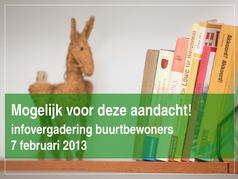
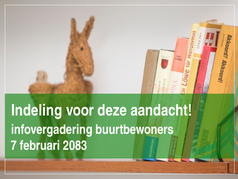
Mogelijk: Mogelijk -> Indeling (37, 110)
2013: 2013 -> 2083 (75, 145)
